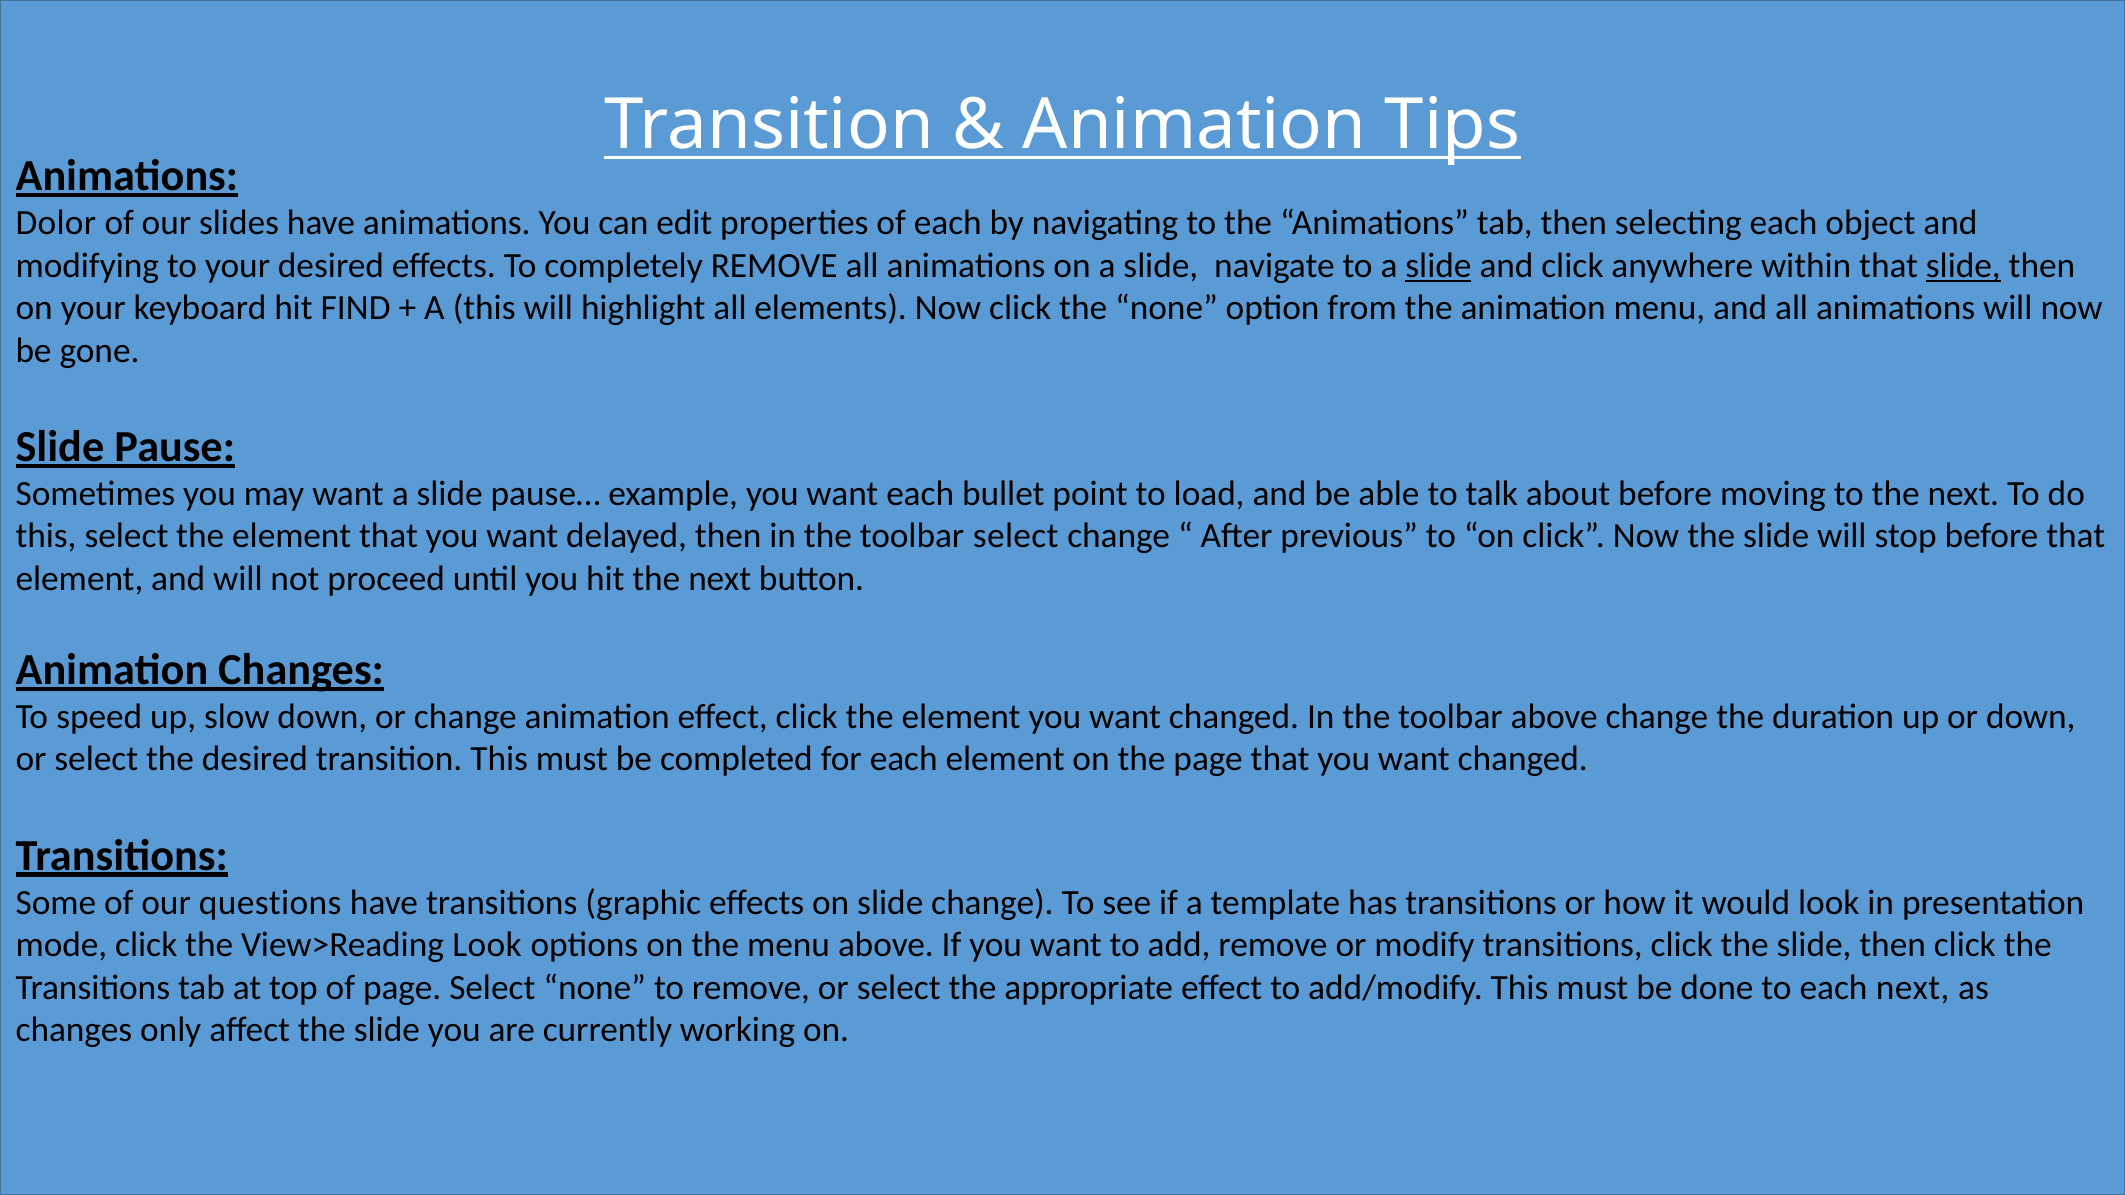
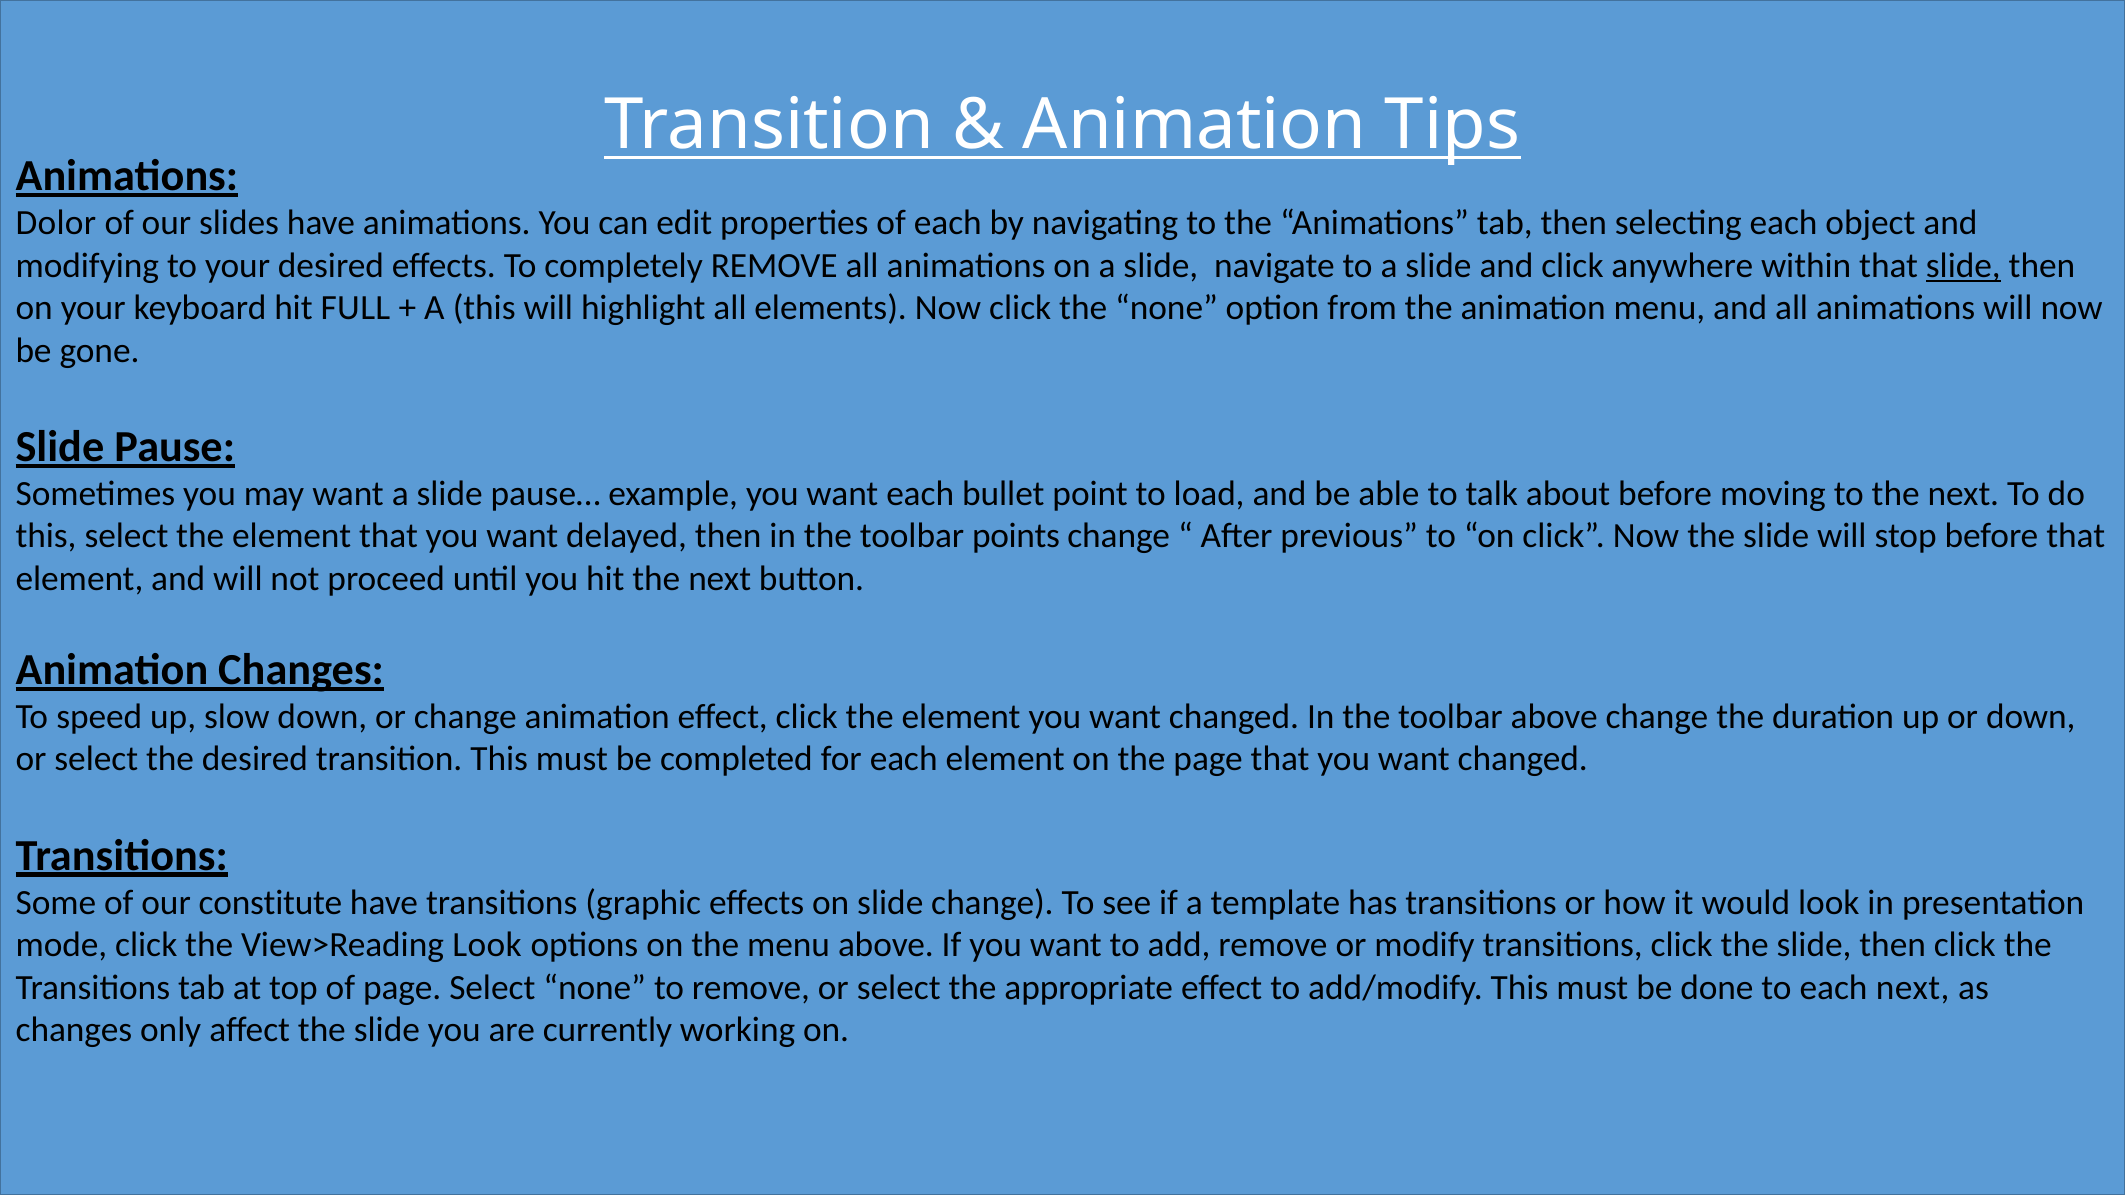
slide underline: present -> none (1438, 265)
FIND: FIND -> FULL (355, 308)
toolbar select: select -> points (1016, 536)
questions: questions -> constitute (270, 903)
